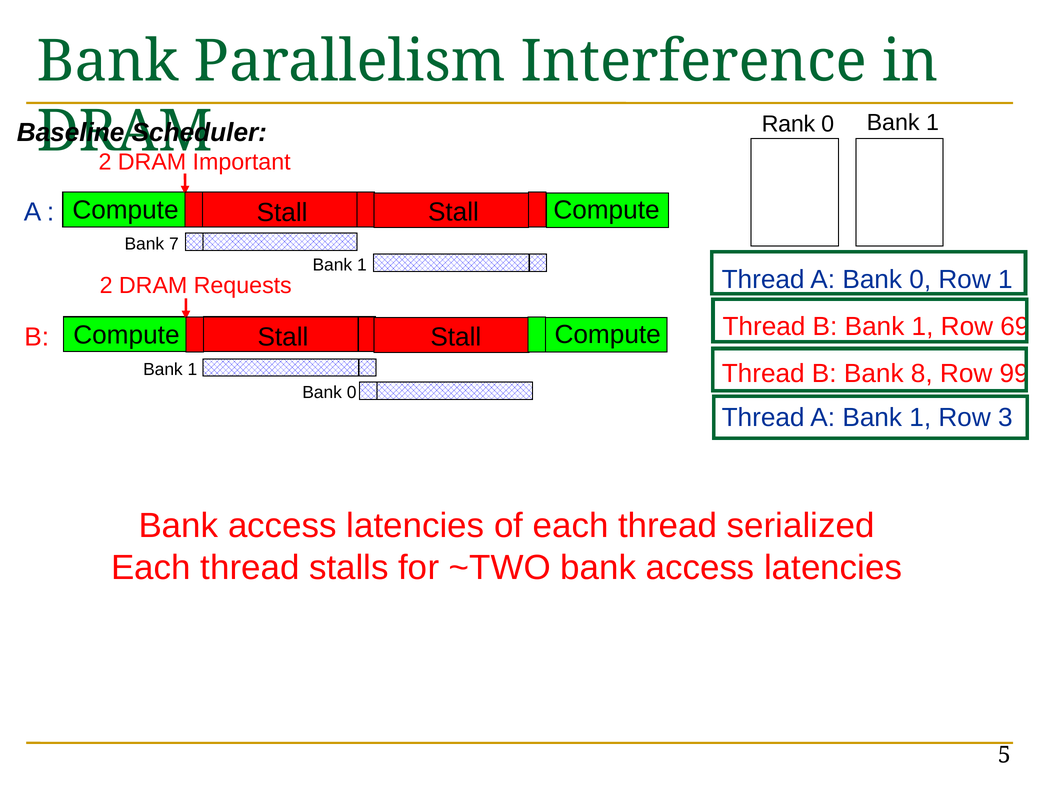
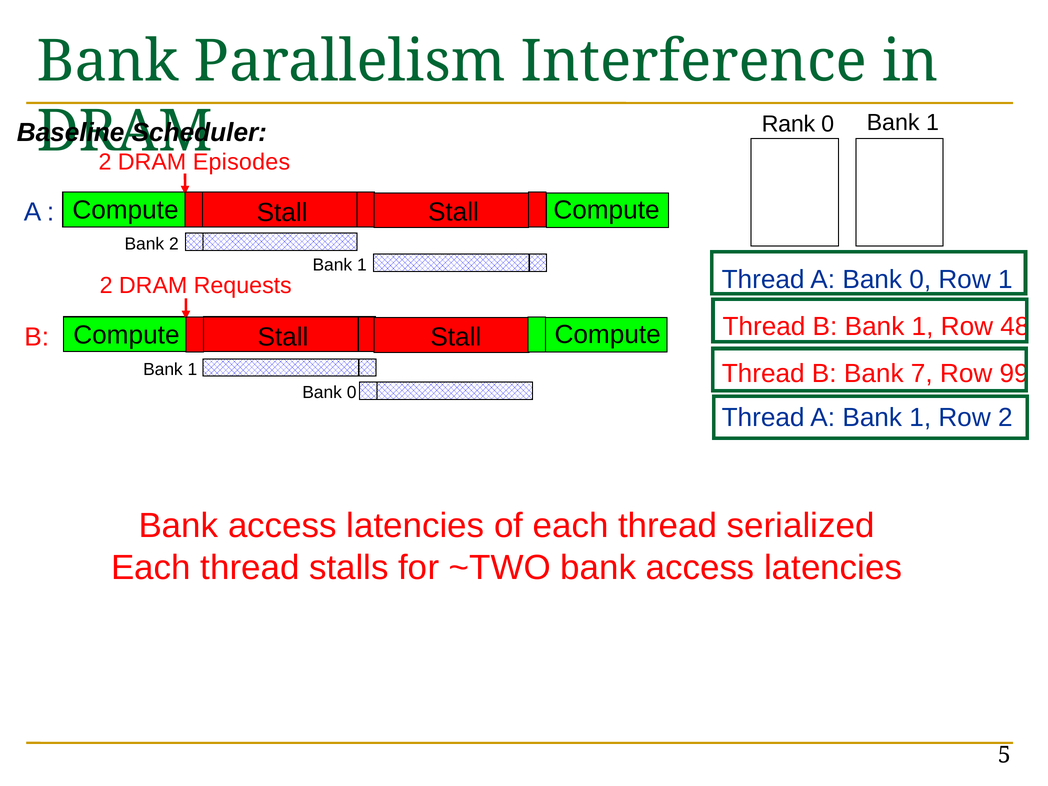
Important: Important -> Episodes (241, 162)
Bank 7: 7 -> 2 (174, 244)
69: 69 -> 48 (1015, 327)
8: 8 -> 7 (922, 373)
Row 3: 3 -> 2 (1005, 418)
